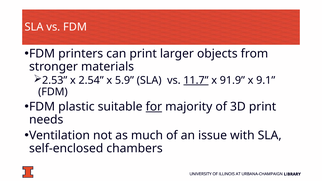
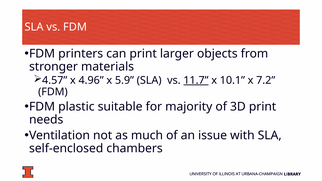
2.53: 2.53 -> 4.57 (55, 80)
2.54: 2.54 -> 4.96 (91, 80)
91.9: 91.9 -> 10.1 (232, 80)
9.1: 9.1 -> 7.2 (266, 80)
for underline: present -> none (154, 107)
